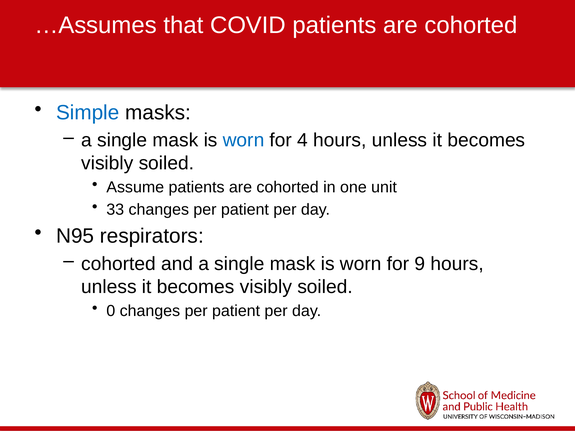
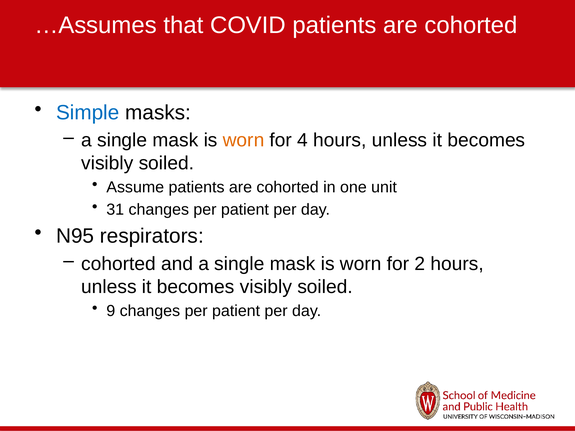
worn colour: blue -> orange (244, 140)
33: 33 -> 31 (115, 210)
9: 9 -> 2 (420, 264)
0: 0 -> 9 (111, 311)
